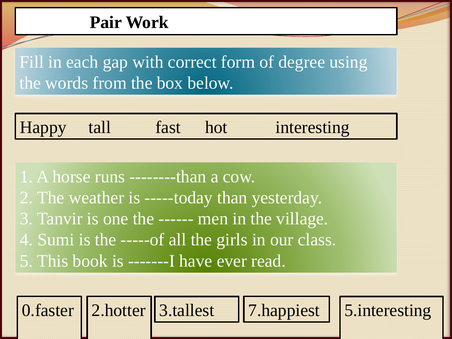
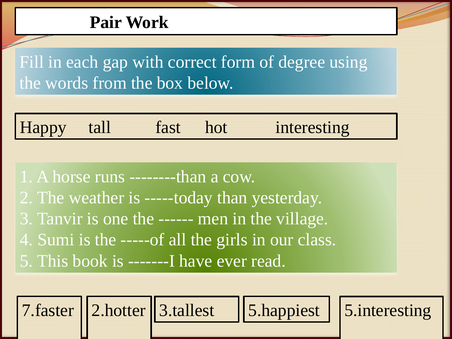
0.faster: 0.faster -> 7.faster (48, 310)
7.happiest: 7.happiest -> 5.happiest (284, 310)
